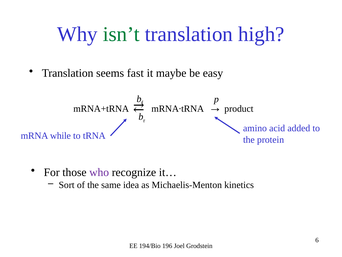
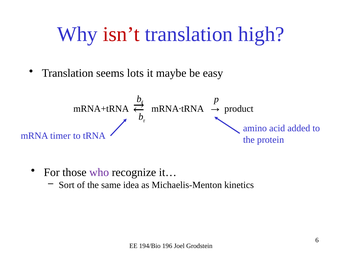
isn’t colour: green -> red (121, 34)
fast: fast -> lots (135, 73)
while: while -> timer (60, 135)
